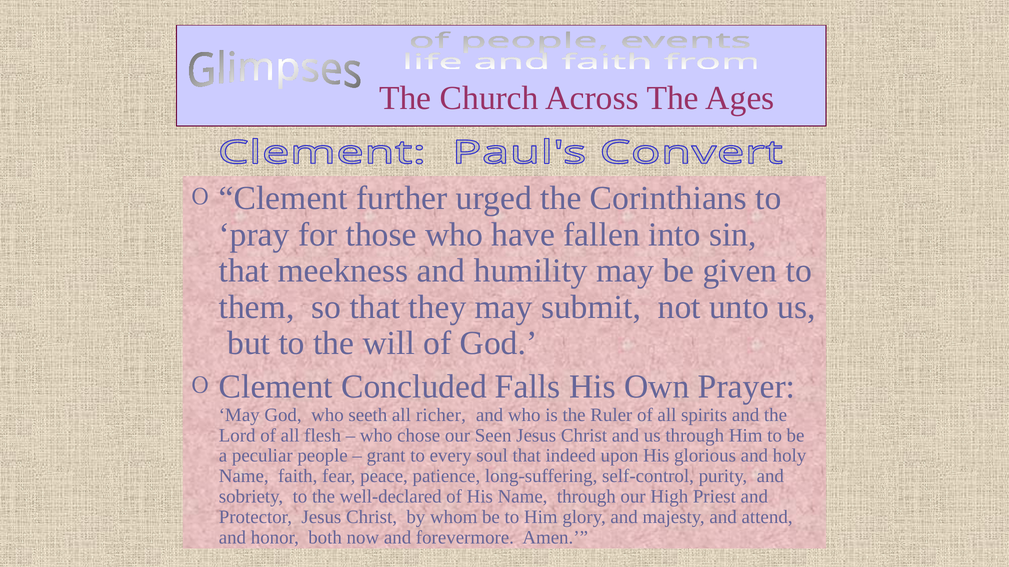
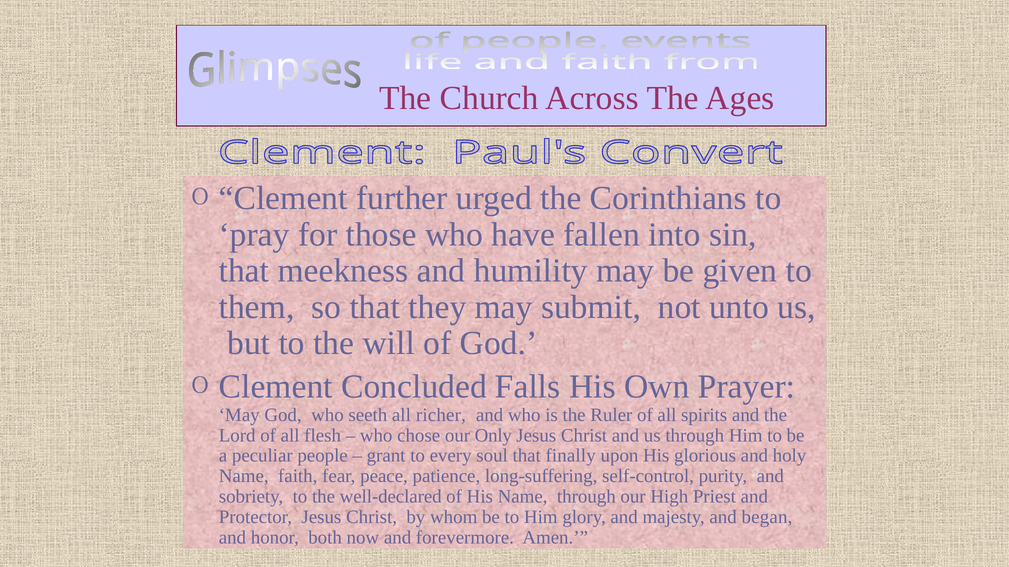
Seen: Seen -> Only (493, 436)
indeed: indeed -> finally (571, 456)
attend: attend -> began (767, 517)
